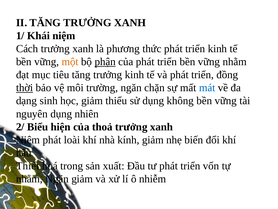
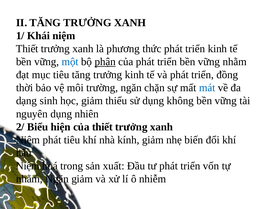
Cách: Cách -> Thiết (27, 49)
một colour: orange -> blue (70, 62)
thời underline: present -> none (25, 88)
của thoả: thoả -> thiết (102, 127)
phát loài: loài -> tiêu (72, 140)
Thiết: Thiết -> Niệm (28, 165)
